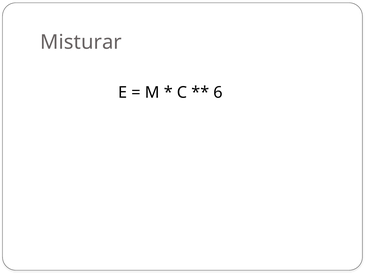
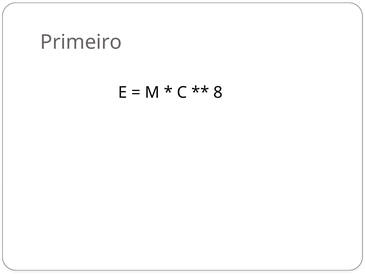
Misturar: Misturar -> Primeiro (81, 42)
6: 6 -> 8 (218, 93)
